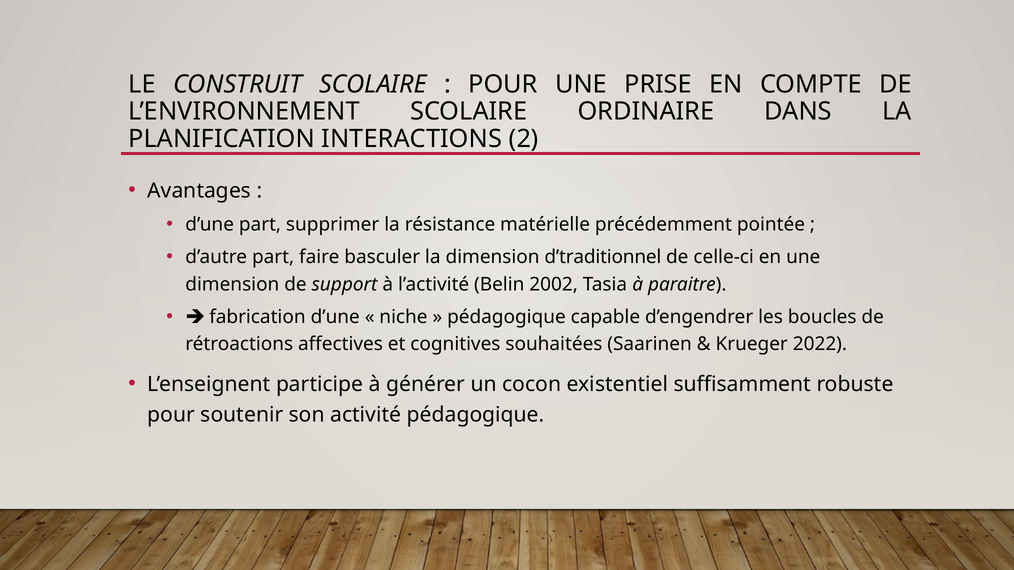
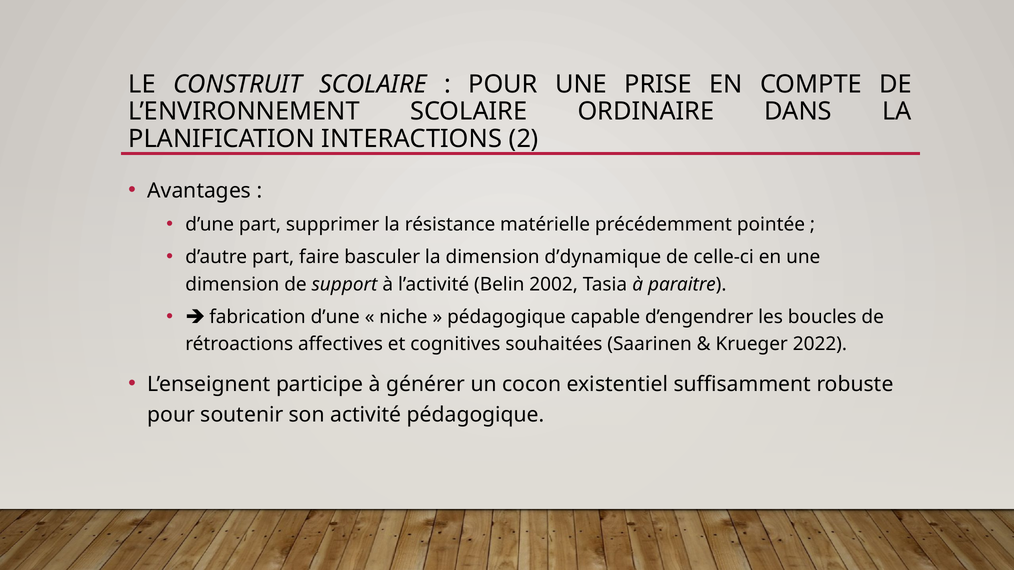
d’traditionnel: d’traditionnel -> d’dynamique (603, 257)
